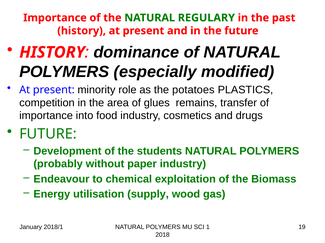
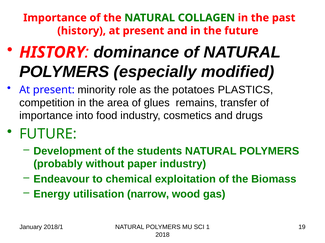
REGULARY: REGULARY -> COLLAGEN (206, 18)
supply: supply -> narrow (148, 195)
